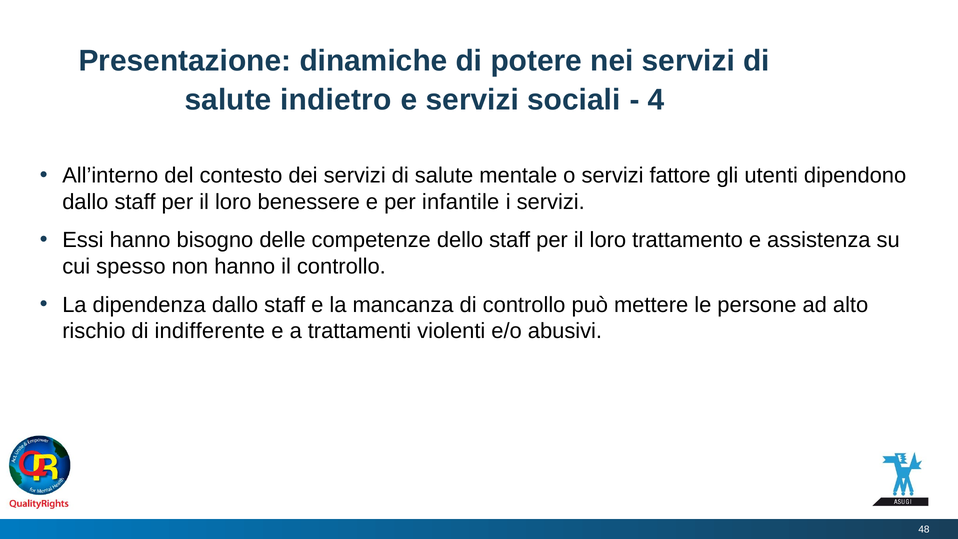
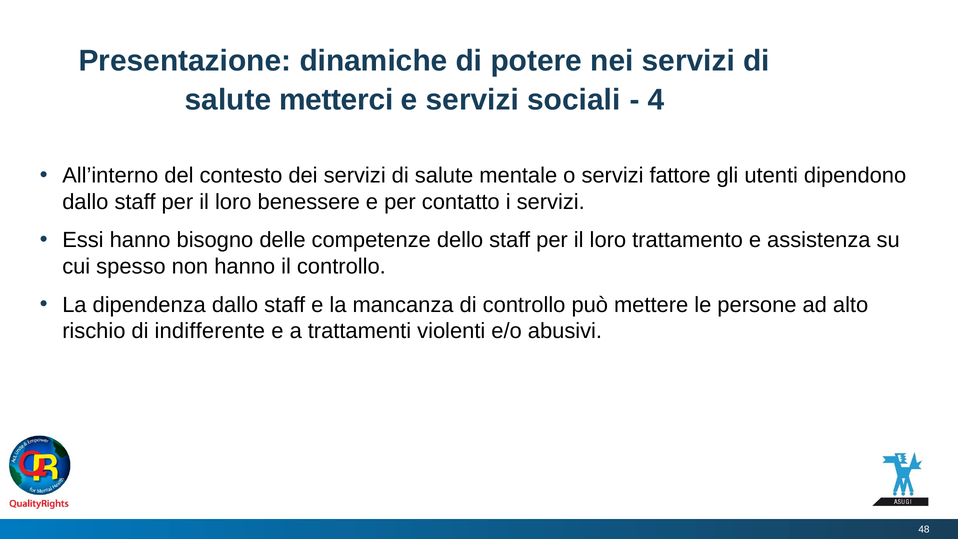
indietro: indietro -> metterci (336, 100)
infantile: infantile -> contatto (461, 202)
